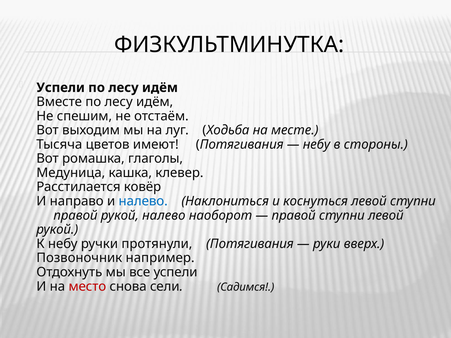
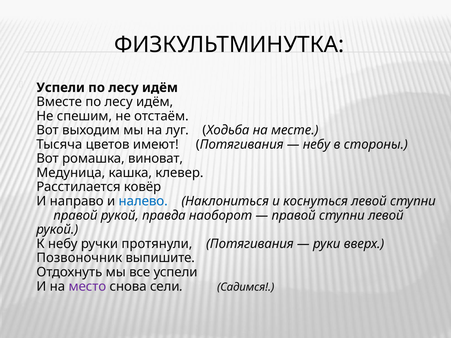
глаголы: глаголы -> виноват (156, 159)
рукой налево: налево -> правда (164, 216)
например: например -> выпишите (160, 258)
место colour: red -> purple (87, 287)
